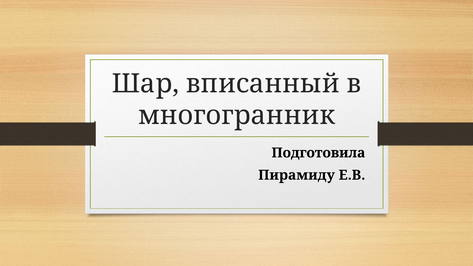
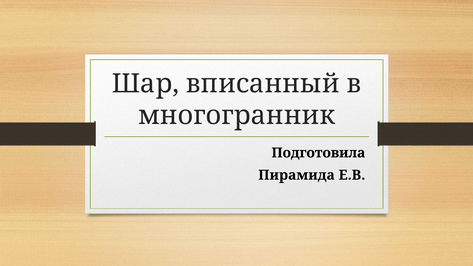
Пирамиду: Пирамиду -> Пирамида (297, 175)
